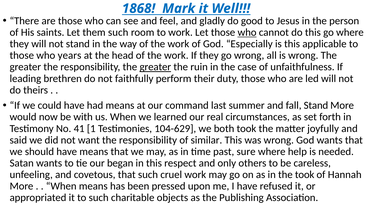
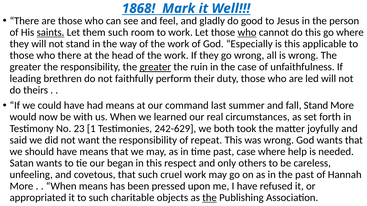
saints underline: none -> present (50, 32)
who years: years -> there (70, 56)
41: 41 -> 23 (79, 129)
104-629: 104-629 -> 242-629 (175, 129)
similar: similar -> repeat (206, 140)
past sure: sure -> case (246, 152)
the took: took -> past (305, 175)
the underline: none -> present (210, 198)
